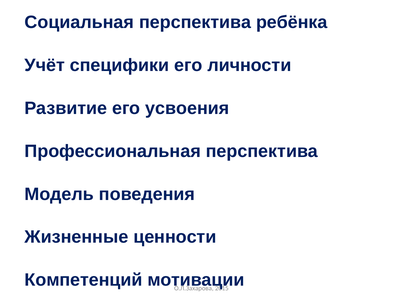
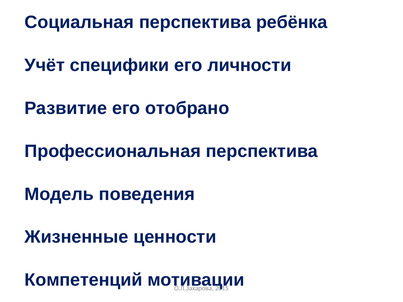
усвоения: усвоения -> отобрано (187, 108)
